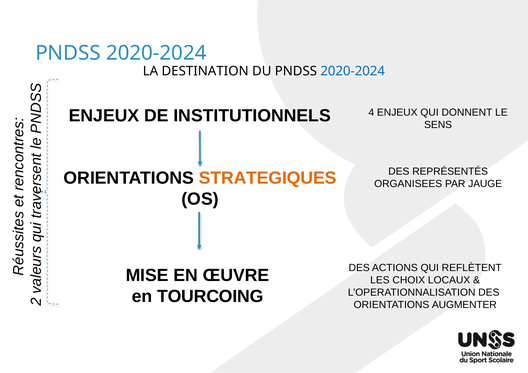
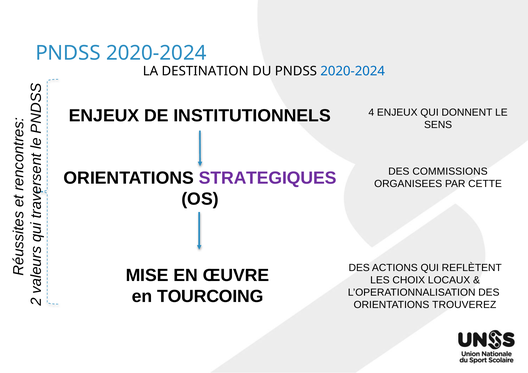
REPRÉSENTÉS: REPRÉSENTÉS -> COMMISSIONS (450, 172)
STRATEGIQUES colour: orange -> purple (268, 178)
JAUGE: JAUGE -> CETTE (485, 184)
AUGMENTER: AUGMENTER -> TROUVEREZ (464, 305)
